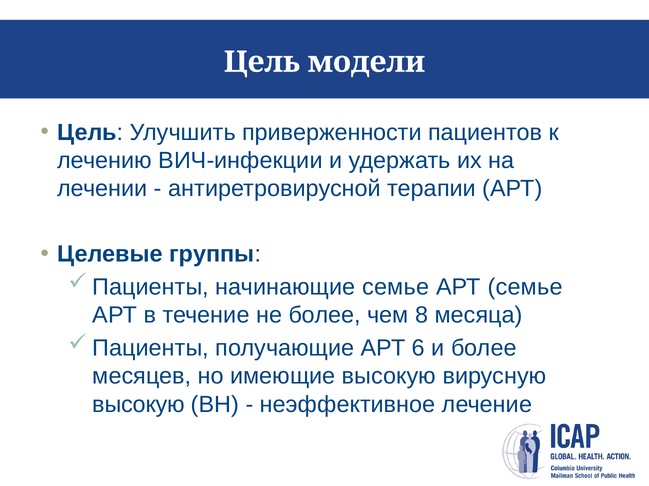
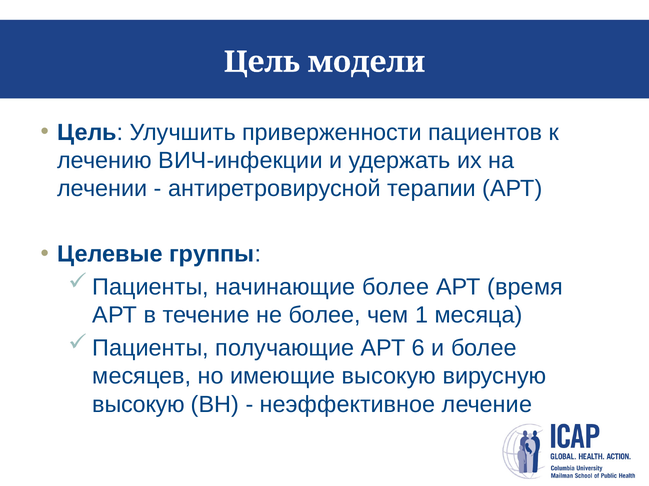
начинающие семье: семье -> более (396, 288)
АРТ семье: семье -> время (525, 288)
8: 8 -> 1 (422, 316)
